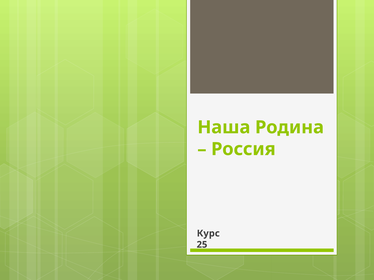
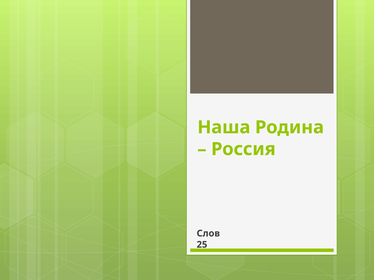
Курс: Курс -> Слов (208, 234)
